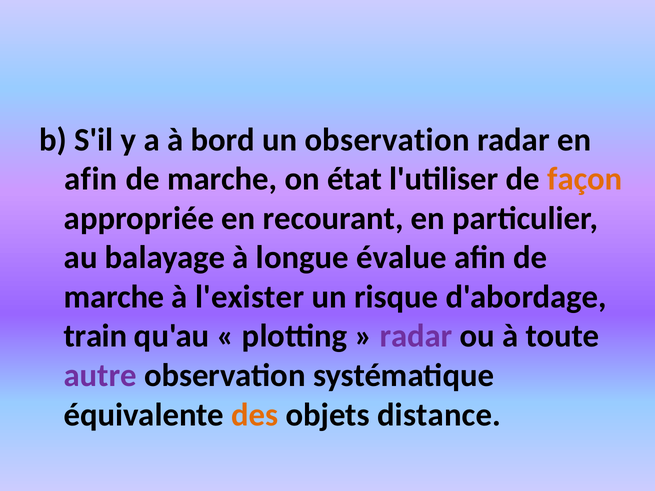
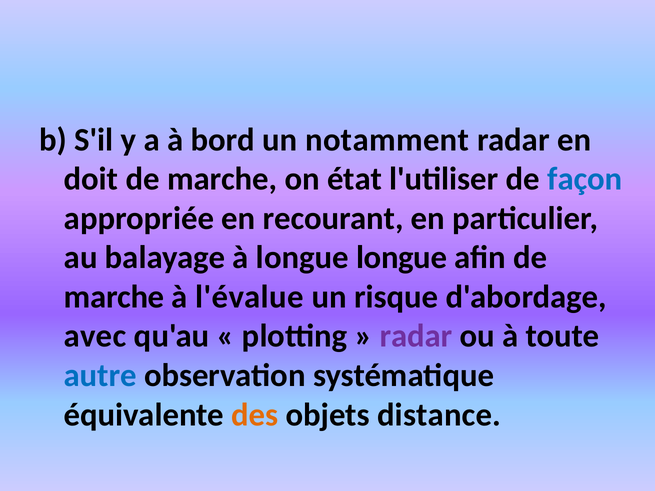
un observation: observation -> notamment (387, 140)
afin: afin -> doit (91, 179)
façon colour: orange -> blue (585, 179)
longue évalue: évalue -> longue (402, 258)
l'exister: l'exister -> l'évalue (250, 297)
train: train -> avec (95, 336)
autre colour: purple -> blue (100, 376)
